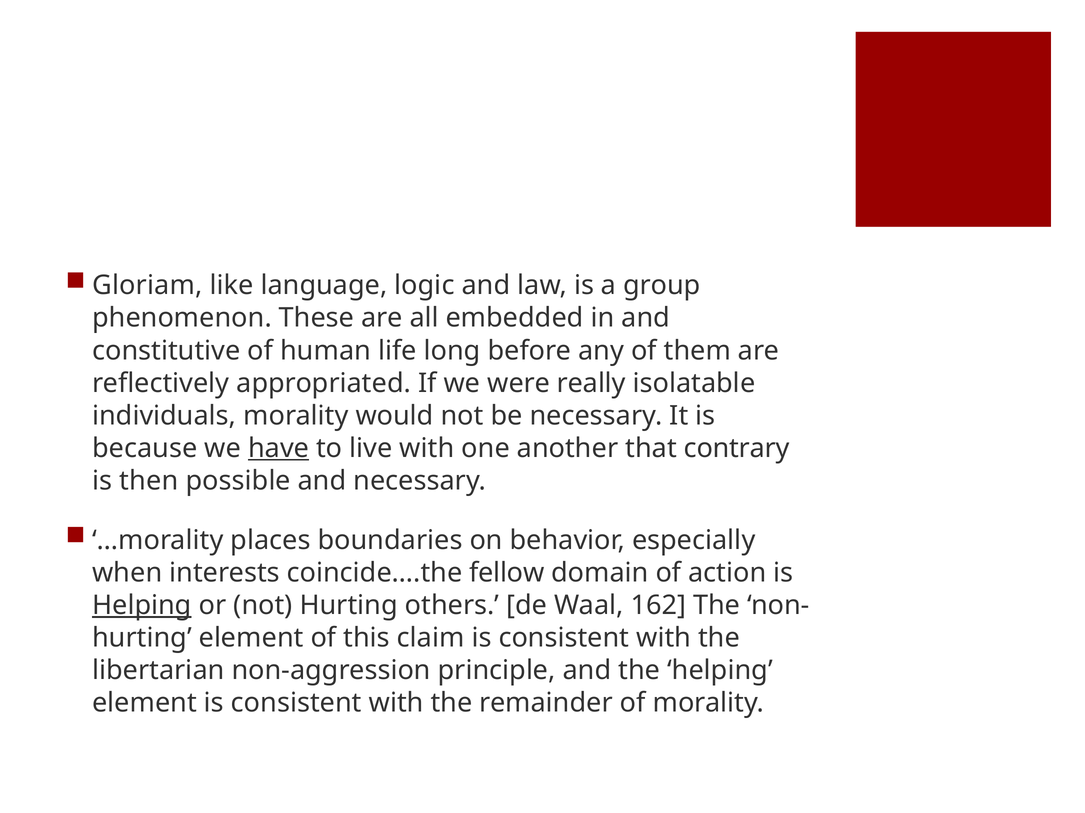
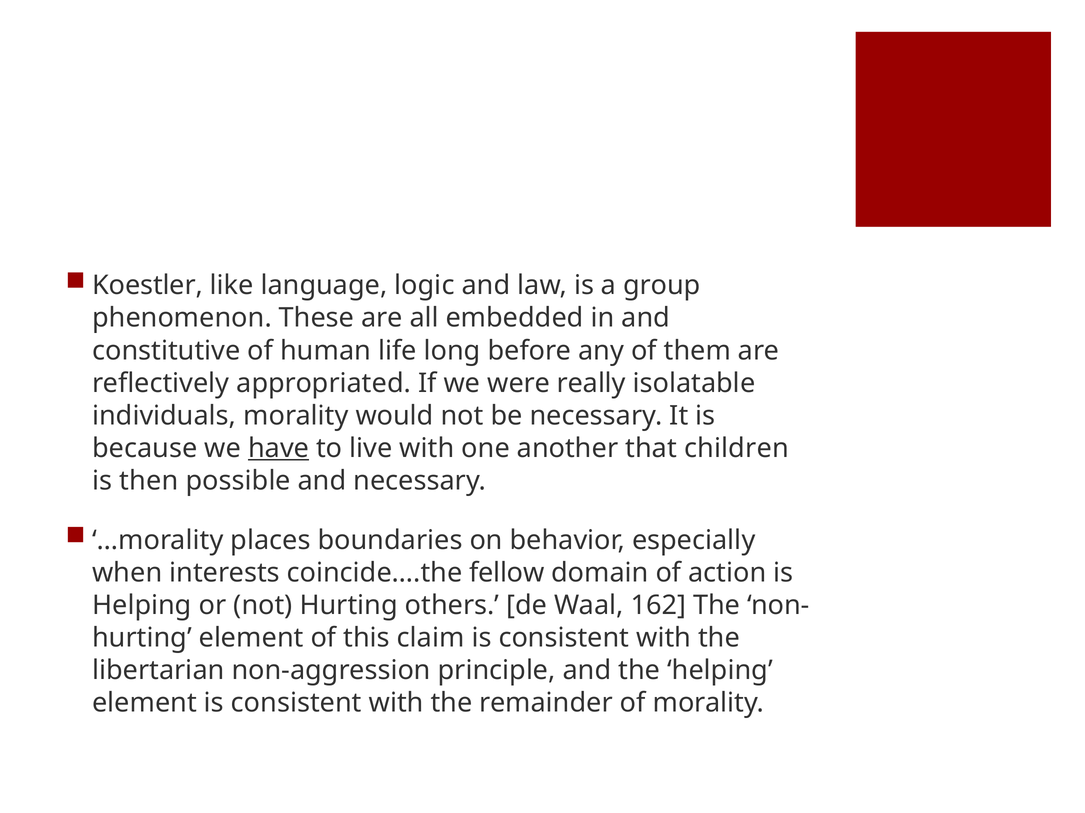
Gloriam: Gloriam -> Koestler (148, 286)
contrary: contrary -> children (736, 449)
Helping underline: present -> none (142, 606)
